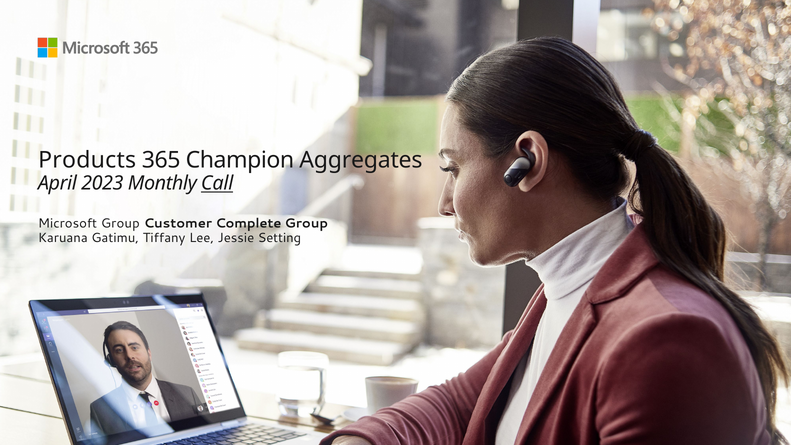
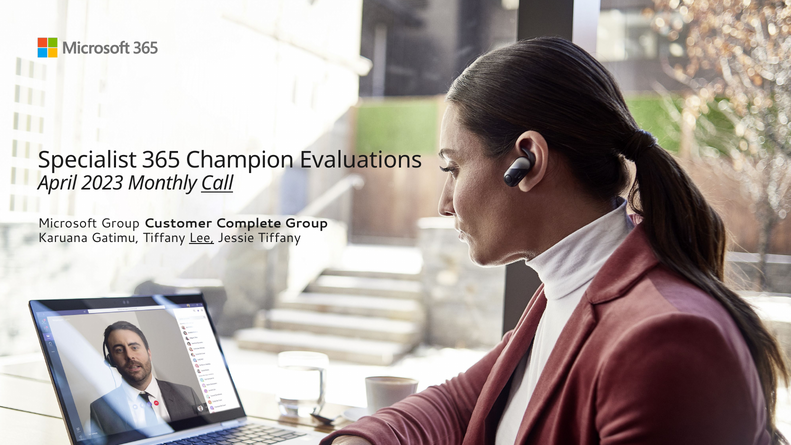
Products: Products -> Specialist (87, 160)
Aggregates: Aggregates -> Evaluations (361, 160)
Lee underline: none -> present (202, 238)
Jessie Setting: Setting -> Tiffany (279, 238)
